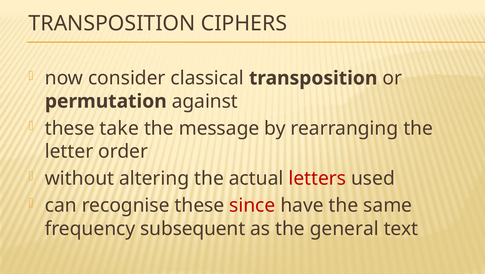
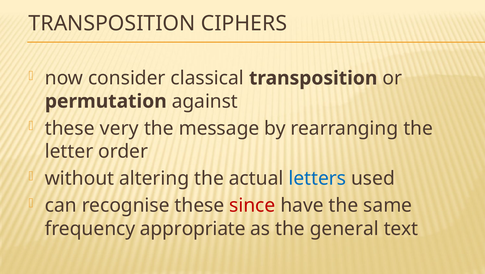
take: take -> very (119, 128)
letters colour: red -> blue (317, 178)
subsequent: subsequent -> appropriate (193, 228)
